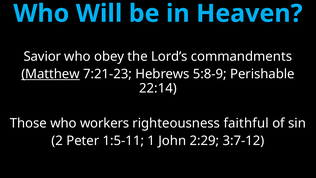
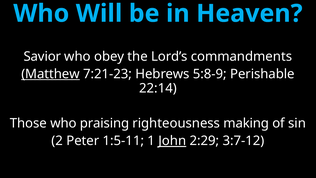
workers: workers -> praising (105, 123)
faithful: faithful -> making (246, 123)
John underline: none -> present (172, 141)
